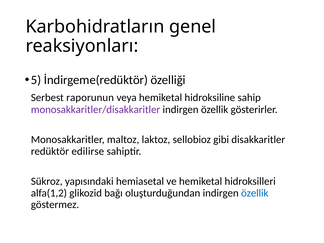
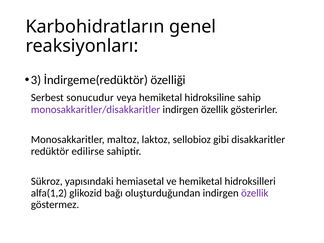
5: 5 -> 3 (36, 80)
raporunun: raporunun -> sonucudur (90, 97)
özellik colour: blue -> purple (255, 193)
